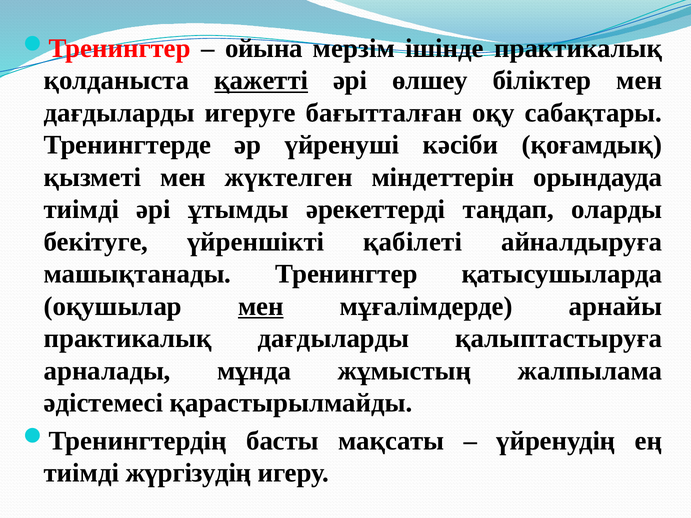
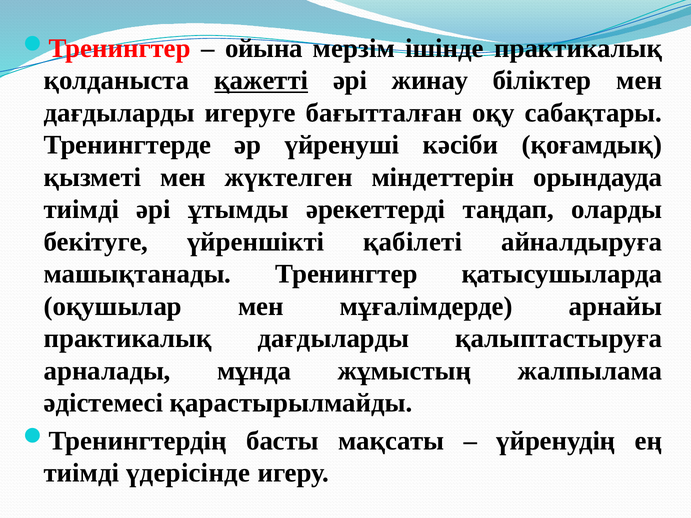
өлшеу: өлшеу -> жинау (430, 81)
мен underline: present -> none (261, 307)
жүргізудің: жүргізудің -> үдерісінде (188, 473)
